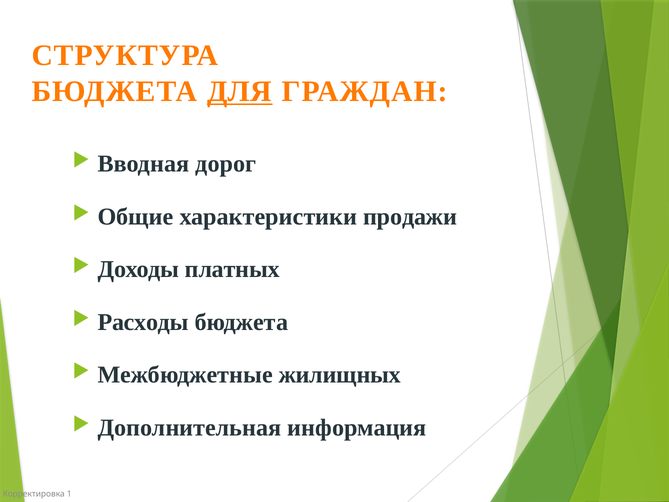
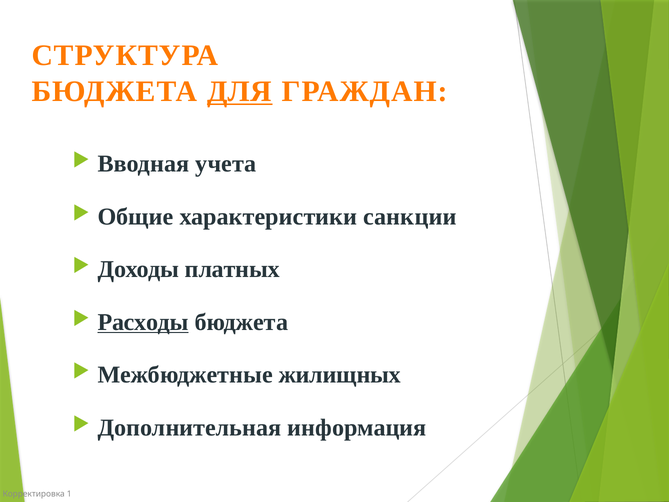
дорог: дорог -> учета (226, 164)
продажи: продажи -> санкции (410, 216)
Расходы underline: none -> present (143, 322)
